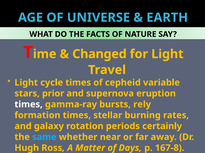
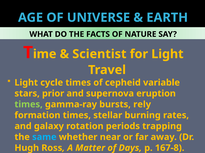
Changed: Changed -> Scientist (99, 54)
times colour: white -> light green (29, 105)
certainly: certainly -> trapping (162, 127)
